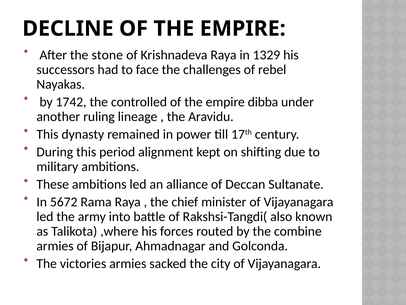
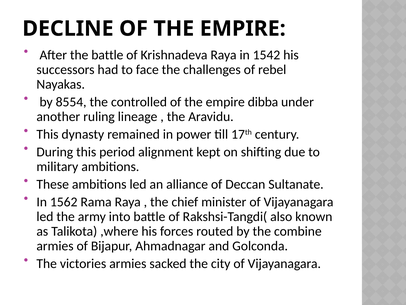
the stone: stone -> battle (107, 55)
1329: 1329 -> 1542 (267, 55)
1742: 1742 -> 8554 (71, 102)
5672: 5672 -> 1562 (64, 202)
